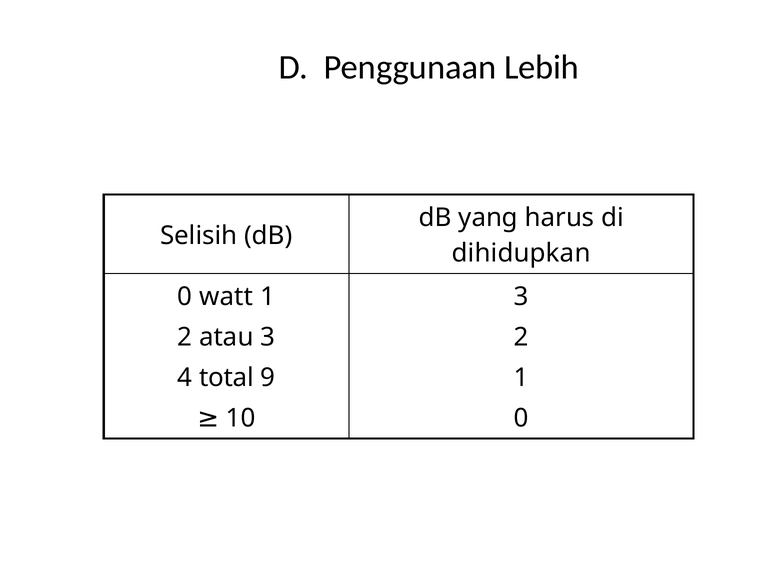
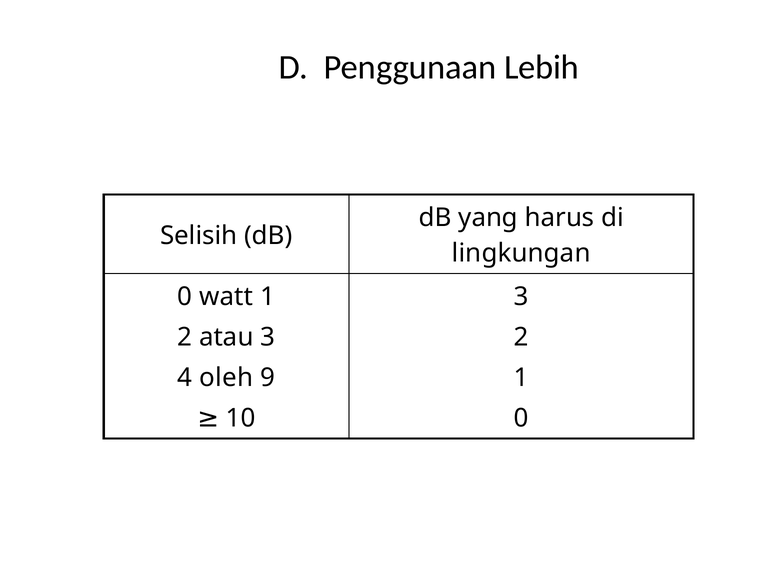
dihidupkan: dihidupkan -> lingkungan (521, 253)
total: total -> oleh (226, 377)
